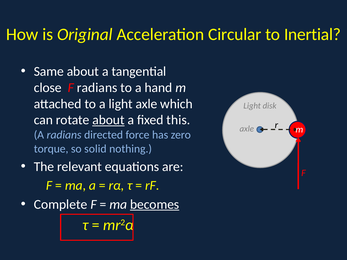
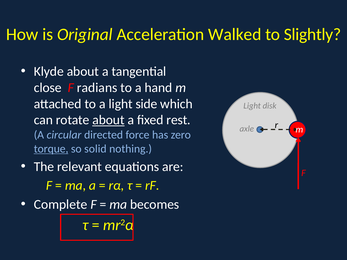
Circular: Circular -> Walked (235, 34)
Inertial: Inertial -> Slightly (312, 34)
Same: Same -> Klyde (49, 72)
light axle: axle -> side (146, 104)
this: this -> rest (179, 120)
A radians: radians -> circular (64, 135)
torque underline: none -> present (51, 149)
becomes underline: present -> none (155, 205)
